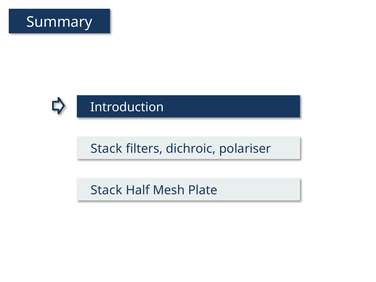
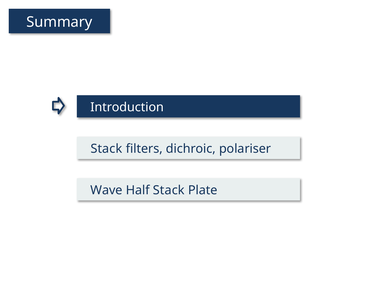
Stack: Stack -> Wave (106, 190)
Half Mesh: Mesh -> Stack (169, 190)
